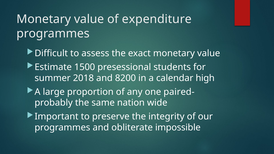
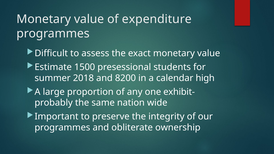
paired-: paired- -> exhibit- (179, 92)
impossible: impossible -> ownership (178, 128)
